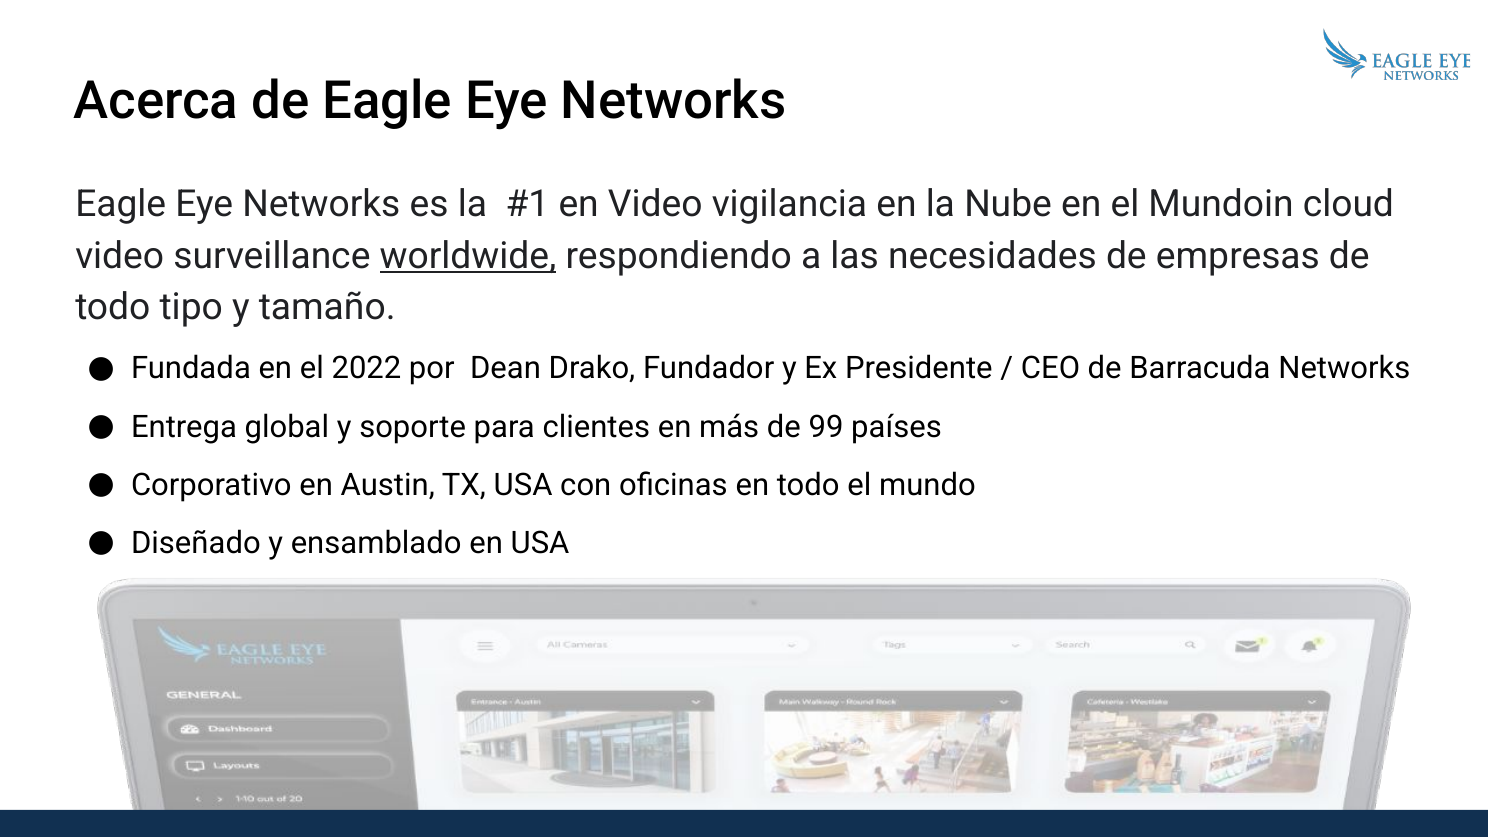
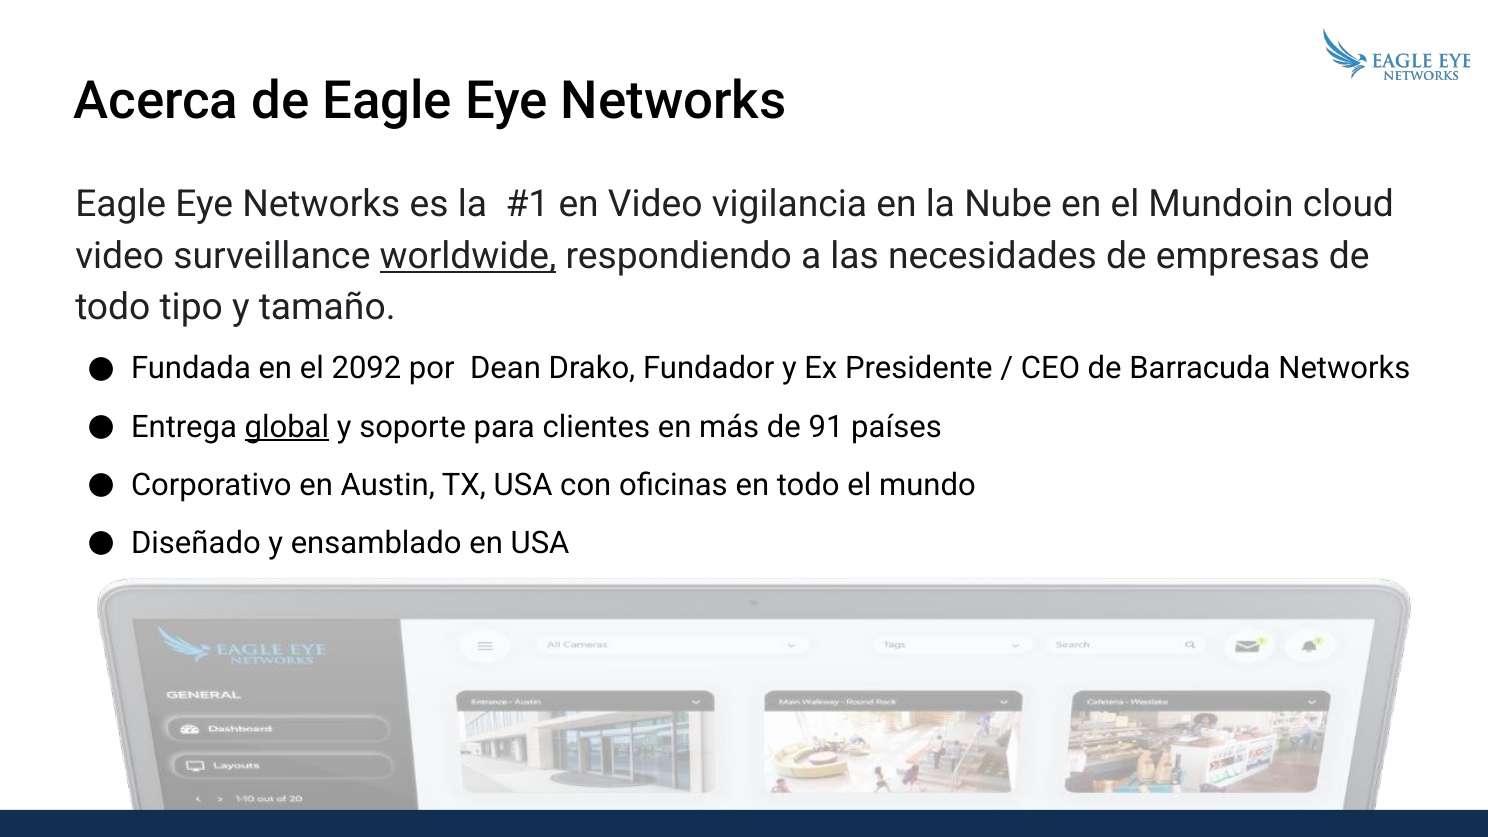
2022: 2022 -> 2092 (366, 369)
global underline: none -> present (287, 427)
99: 99 -> 91 (826, 427)
